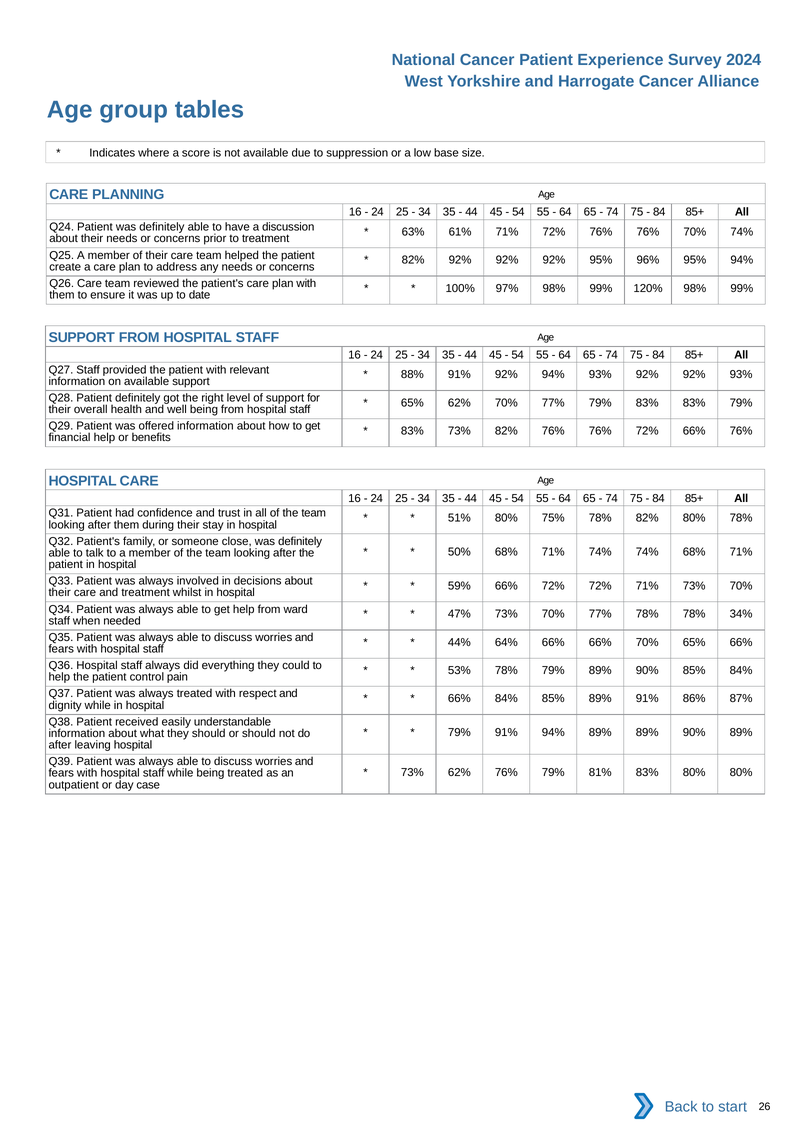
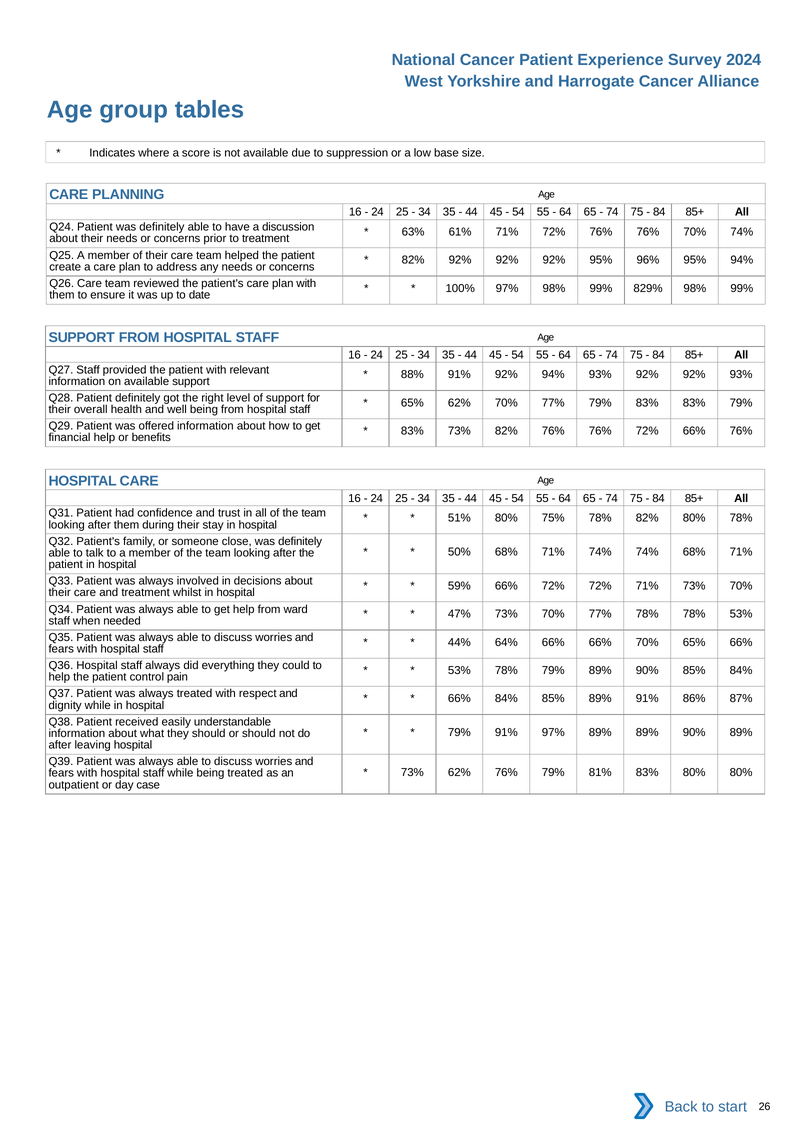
120%: 120% -> 829% (648, 288)
78% 34%: 34% -> 53% (741, 614)
91% 94%: 94% -> 97% (553, 732)
